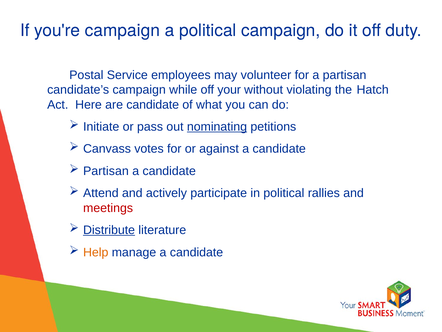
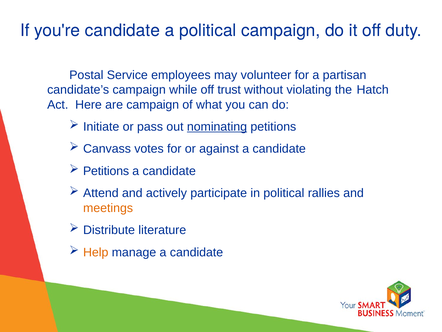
you're campaign: campaign -> candidate (122, 30)
your: your -> trust (229, 90)
are candidate: candidate -> campaign (153, 104)
Partisan: Partisan -> Petitions (106, 171)
meetings colour: red -> orange (108, 208)
Distribute underline: present -> none (109, 230)
